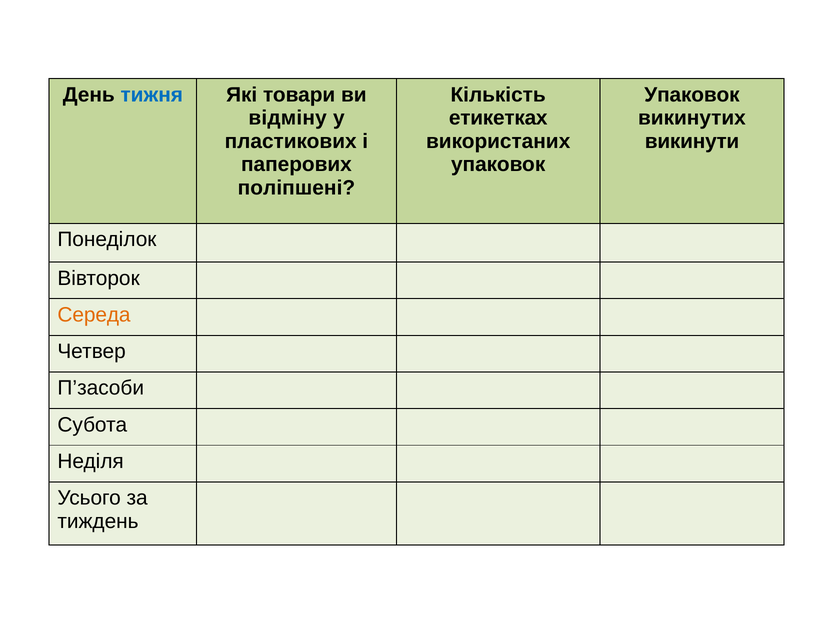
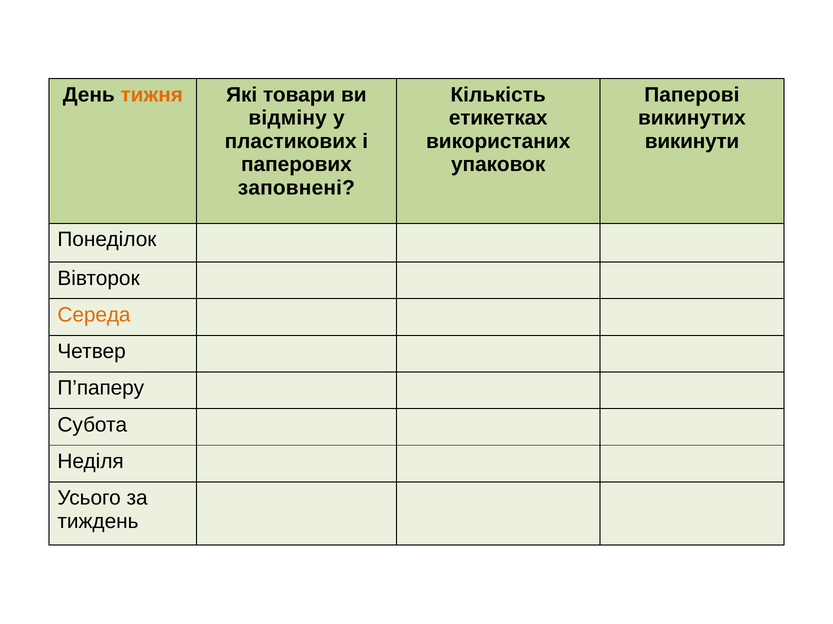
тижня colour: blue -> orange (152, 95)
Упаковок: Упаковок -> Паперові (692, 95)
поліпшені: поліпшені -> заповнені (296, 188)
П’засоби: П’засоби -> П’паперу (101, 389)
